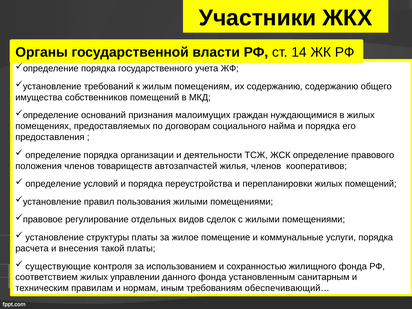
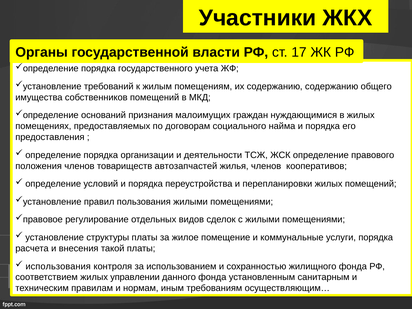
14: 14 -> 17 (299, 52)
существующие: существующие -> использования (58, 266)
обеспечивающий…: обеспечивающий… -> осуществляющим… (287, 288)
